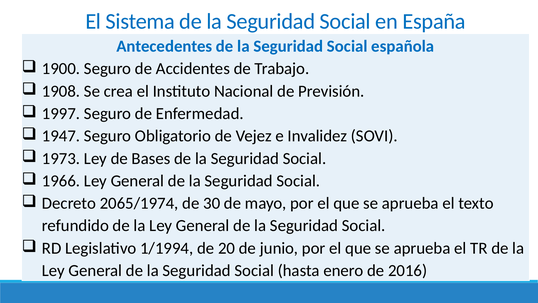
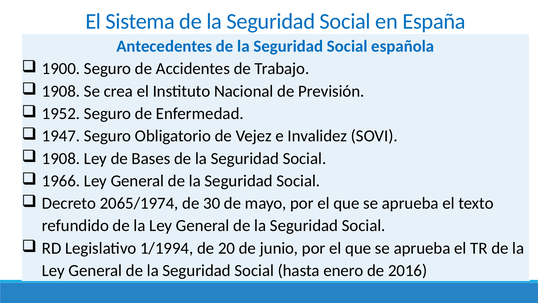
1997: 1997 -> 1952 (61, 113)
1973: 1973 -> 1908 (61, 158)
